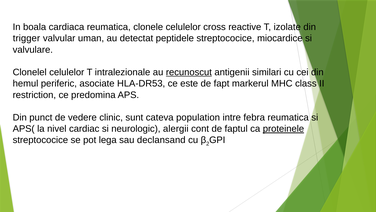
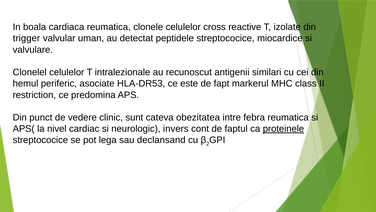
recunoscut underline: present -> none (189, 72)
population: population -> obezitatea (198, 117)
alergii: alergii -> invers (176, 129)
